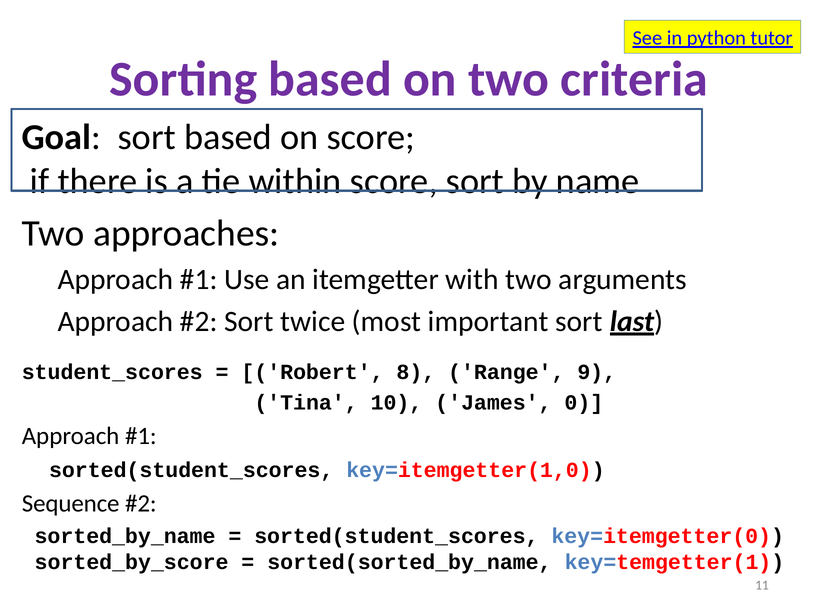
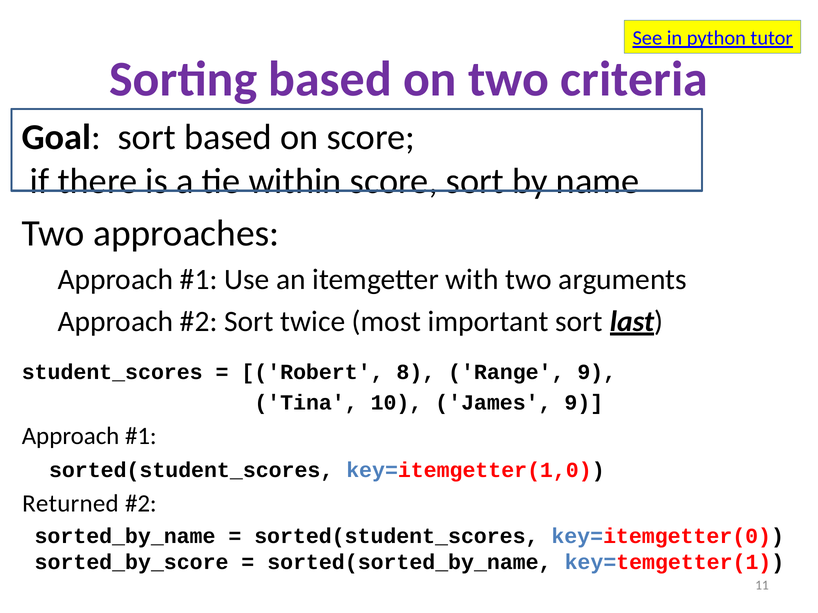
James 0: 0 -> 9 (584, 403)
Sequence: Sequence -> Returned (70, 504)
